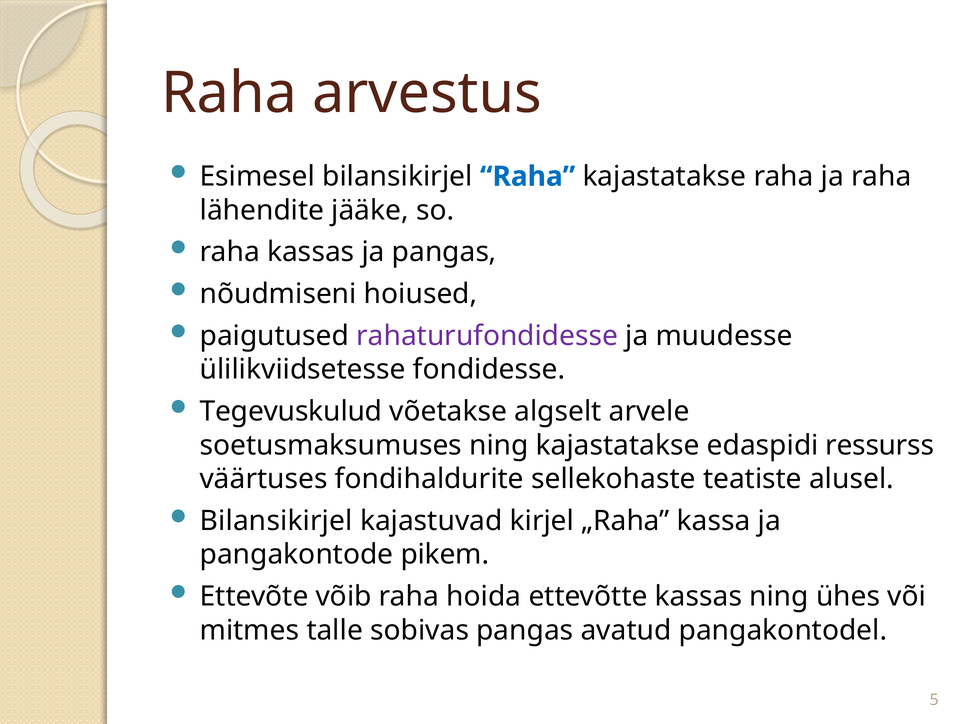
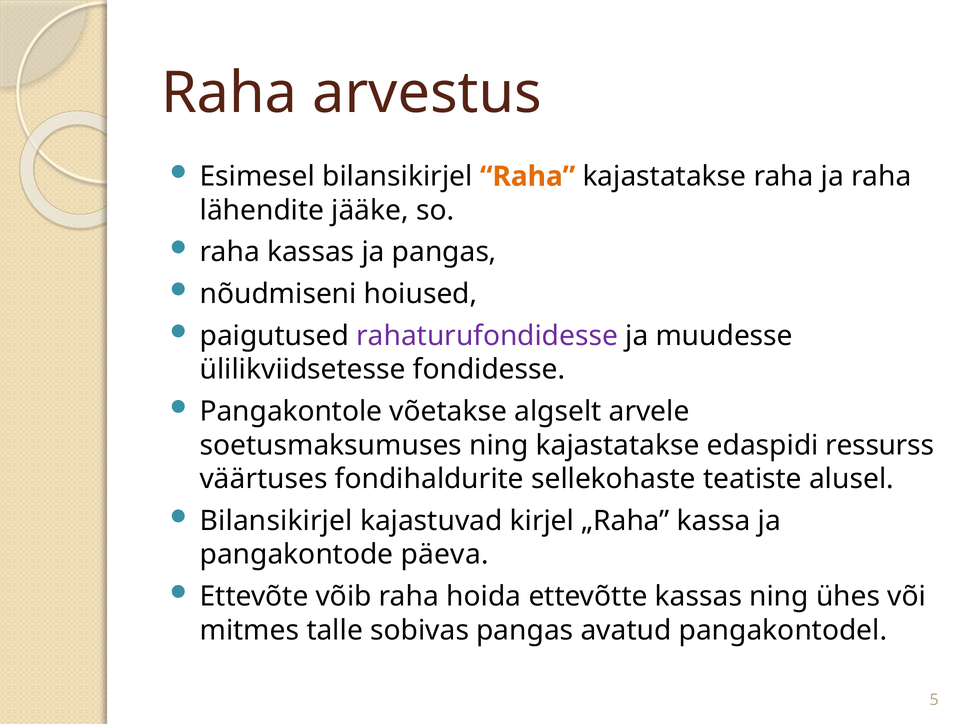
Raha colour: blue -> orange (528, 177)
Tegevuskulud: Tegevuskulud -> Pangakontole (291, 412)
pikem: pikem -> päeva (445, 555)
